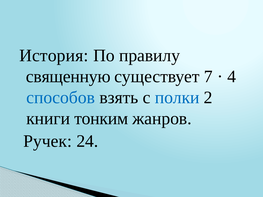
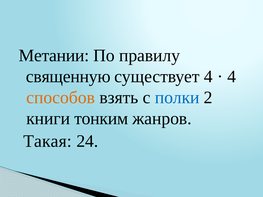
История: История -> Метании (54, 56)
существует 7: 7 -> 4 (208, 77)
способов colour: blue -> orange (61, 98)
Ручек: Ручек -> Такая (48, 141)
